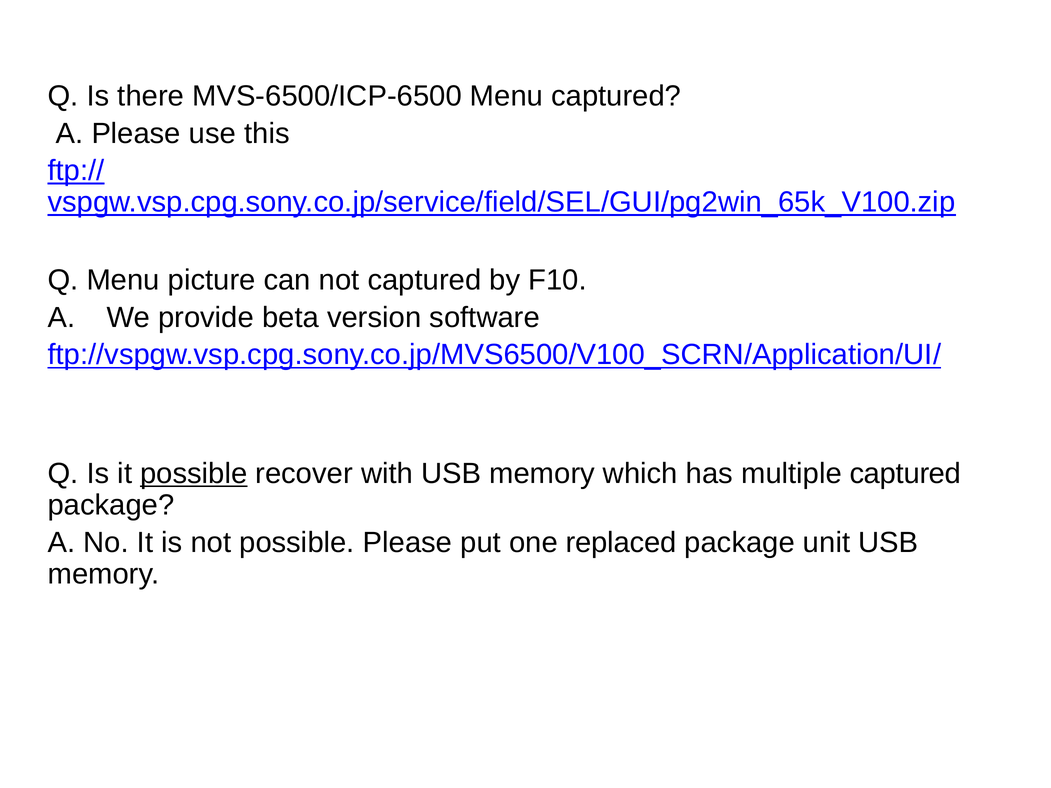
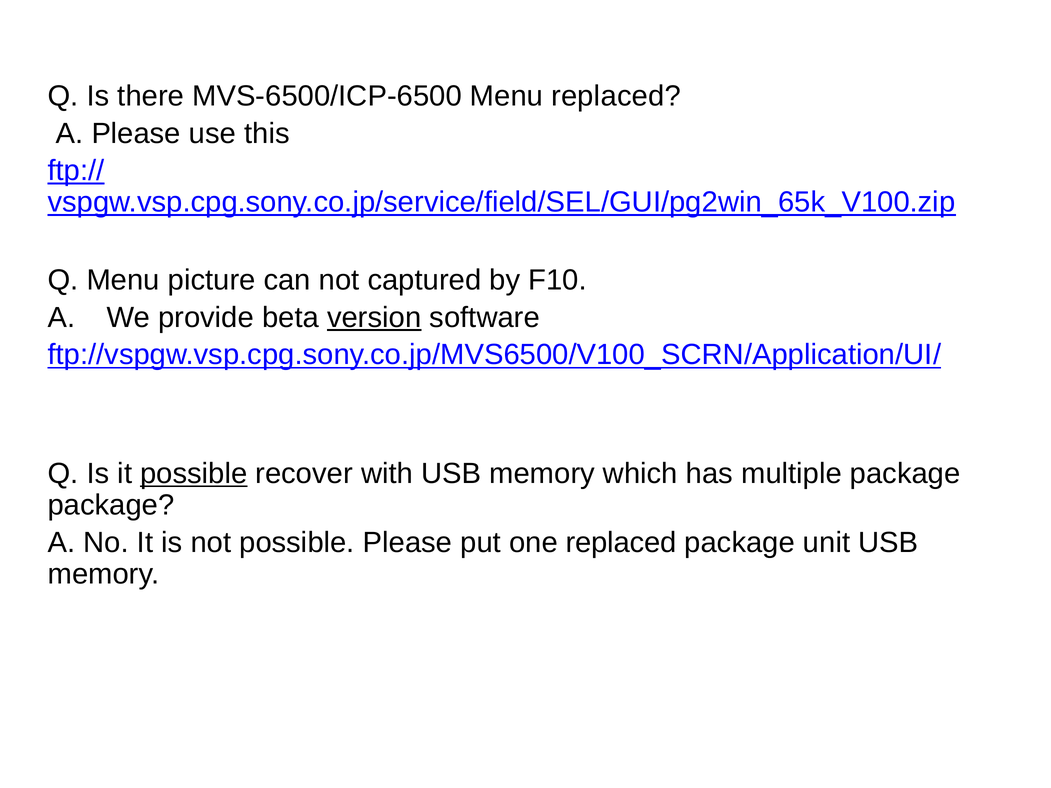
Menu captured: captured -> replaced (616, 96)
version underline: none -> present (374, 318)
multiple captured: captured -> package (905, 474)
